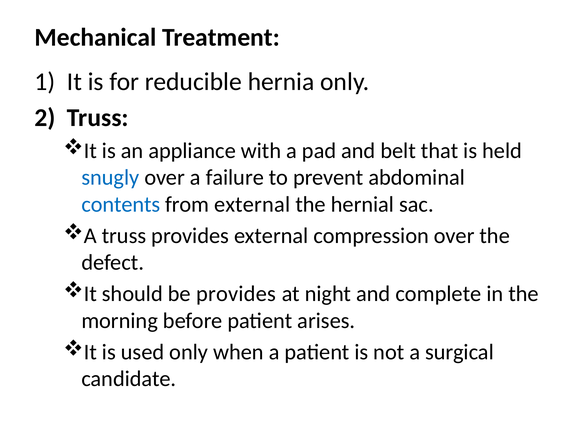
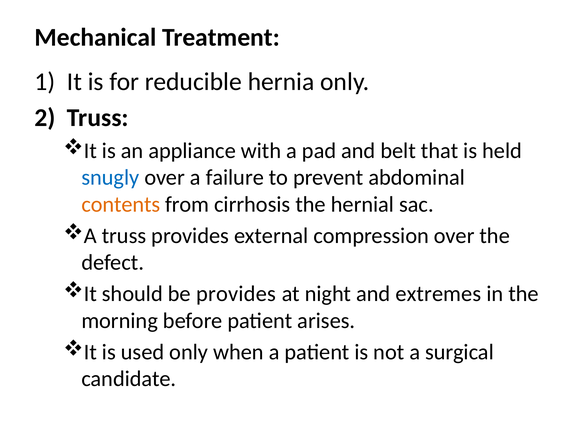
contents colour: blue -> orange (121, 204)
from external: external -> cirrhosis (252, 204)
complete: complete -> extremes (438, 294)
